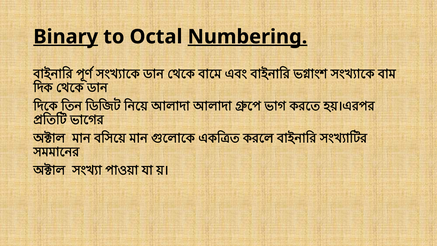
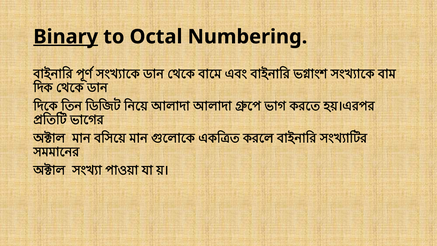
Numbering underline: present -> none (247, 37)
